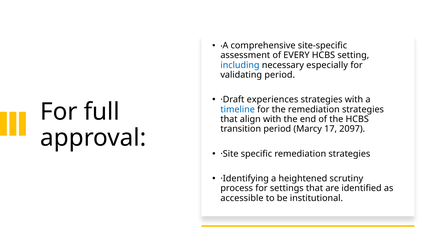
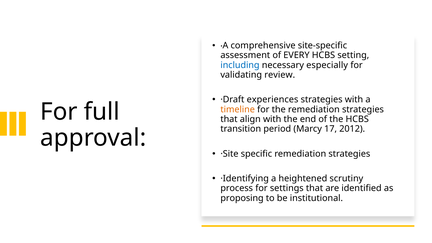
validating period: period -> review (280, 75)
timeline colour: blue -> orange (238, 109)
2097: 2097 -> 2012 (352, 129)
accessible: accessible -> proposing (242, 198)
